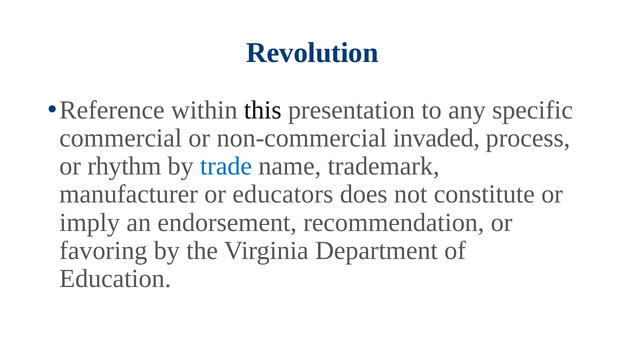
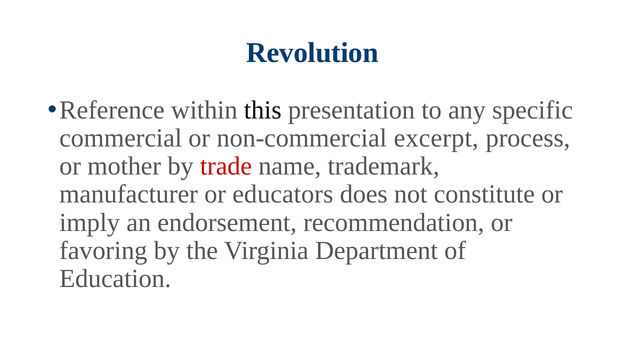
invaded: invaded -> excerpt (436, 138)
rhythm: rhythm -> mother (124, 166)
trade colour: blue -> red (226, 166)
